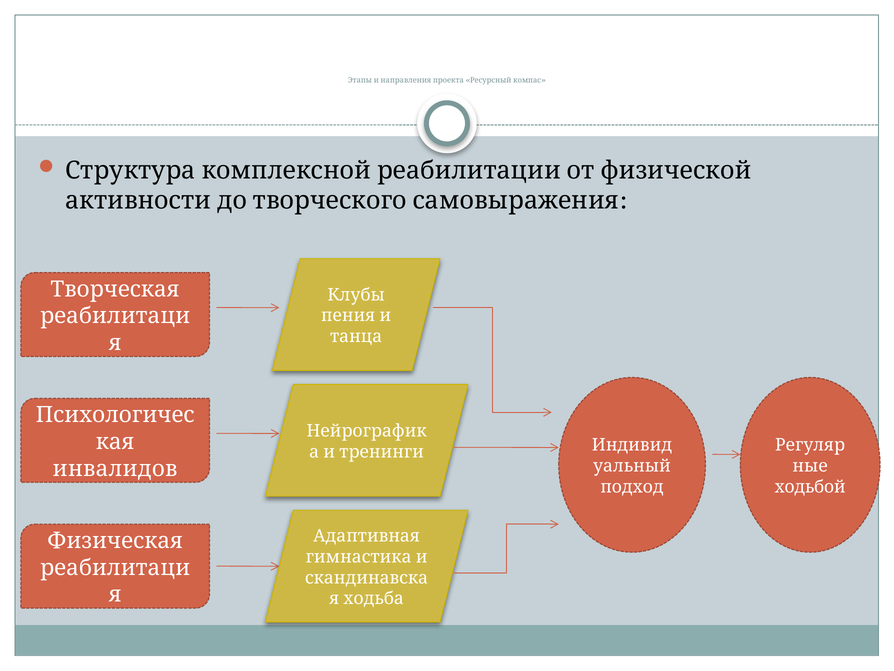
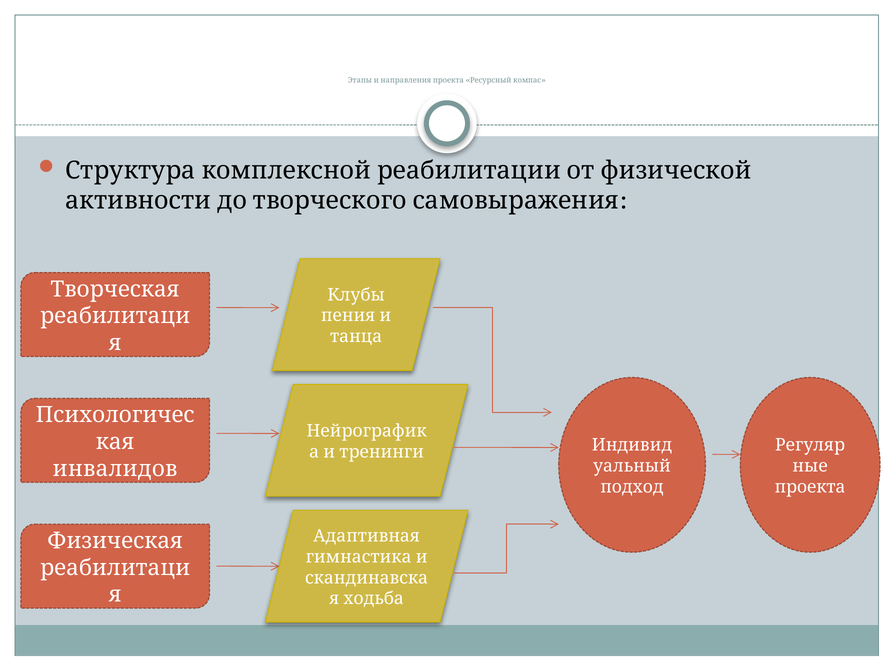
ходьбой: ходьбой -> проекта (810, 487)
